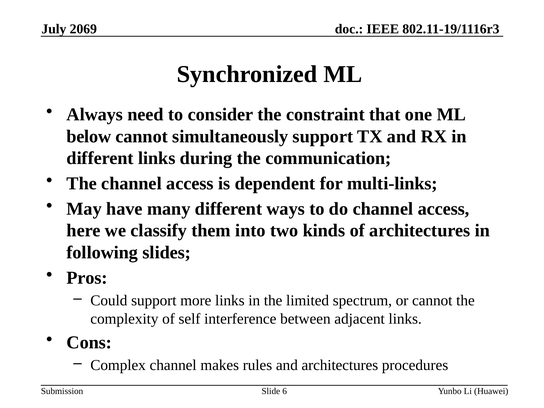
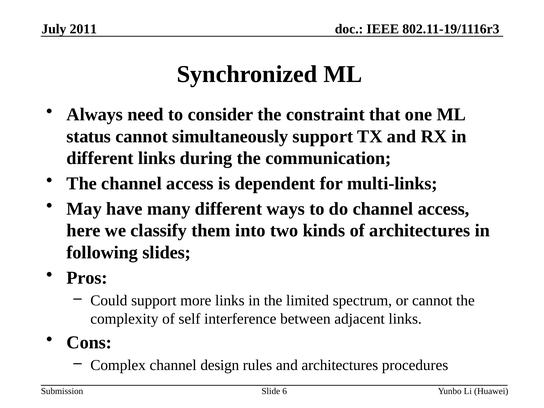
2069: 2069 -> 2011 (83, 29)
below: below -> status (89, 136)
makes: makes -> design (220, 365)
